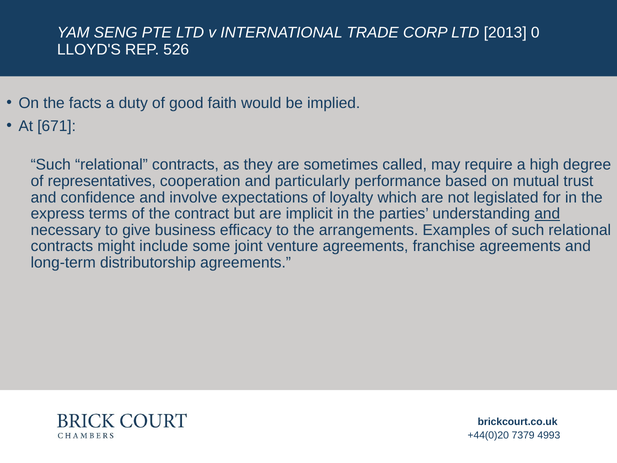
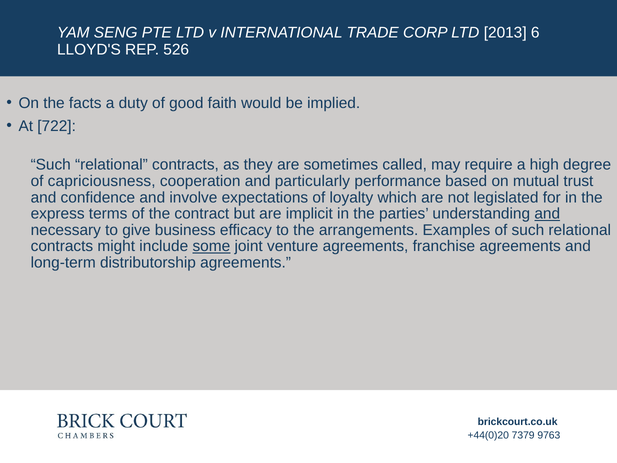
0: 0 -> 6 (535, 33)
671: 671 -> 722 (57, 126)
representatives: representatives -> capriciousness (102, 181)
some underline: none -> present (211, 246)
4993: 4993 -> 9763 (549, 435)
